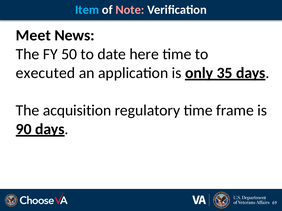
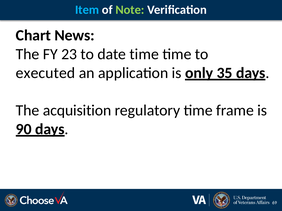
Note colour: pink -> light green (130, 10)
Meet: Meet -> Chart (33, 35)
50: 50 -> 23 (69, 54)
date here: here -> time (144, 54)
